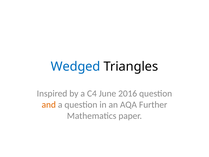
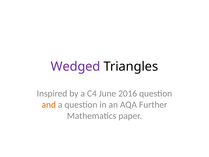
Wedged colour: blue -> purple (76, 66)
